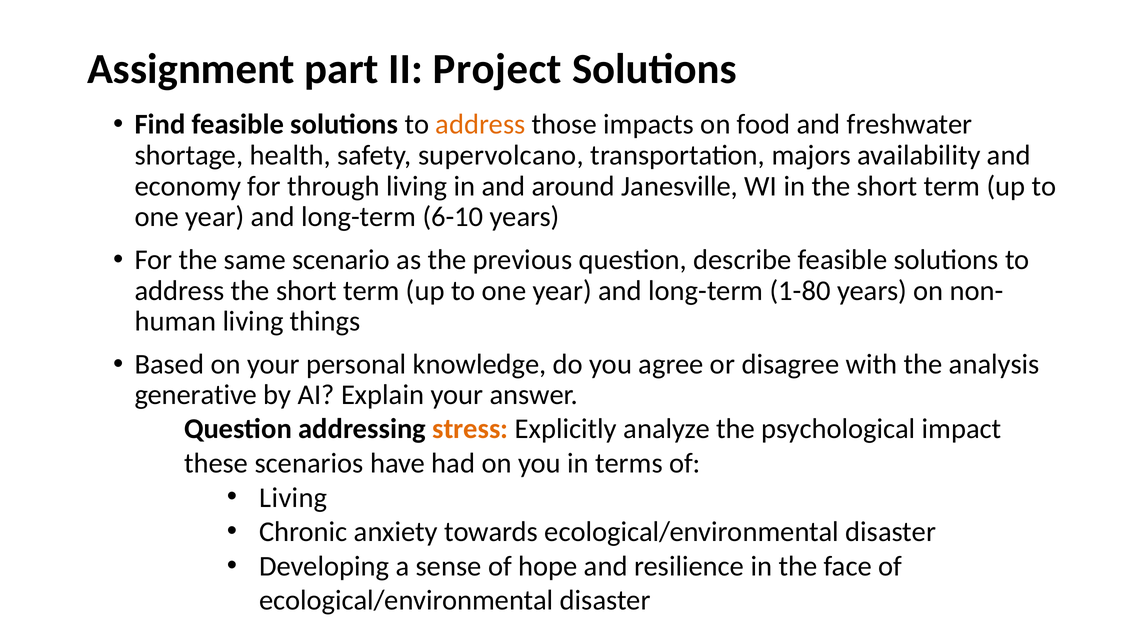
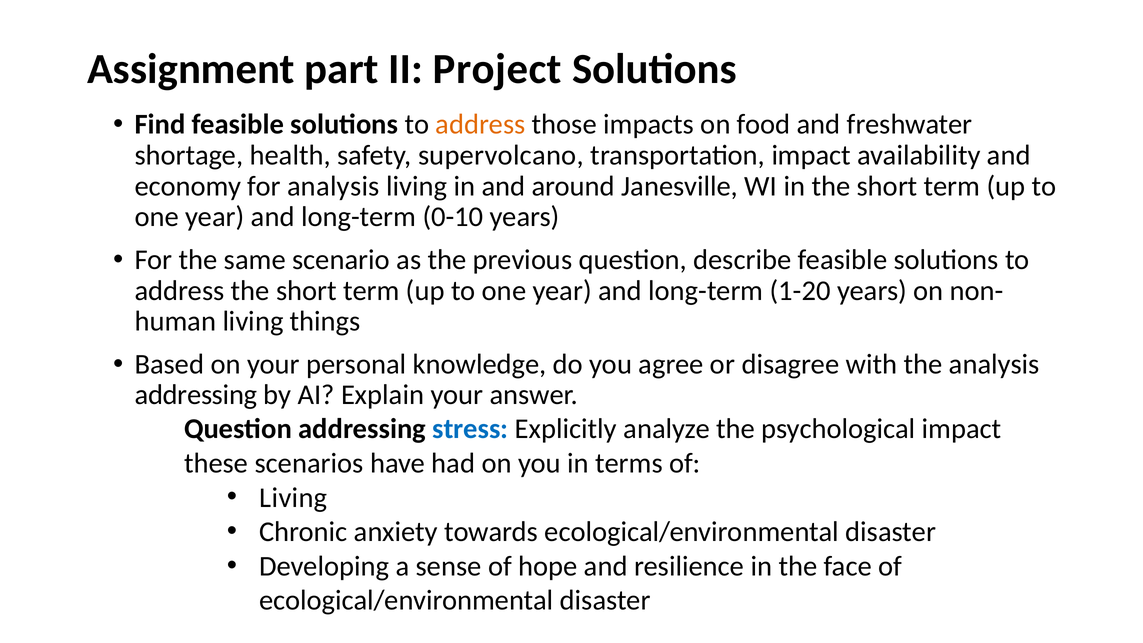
transportation majors: majors -> impact (811, 155)
for through: through -> analysis (333, 186)
6-10: 6-10 -> 0-10 (453, 217)
1-80: 1-80 -> 1-20 (800, 291)
generative: generative -> addressing (196, 395)
stress colour: orange -> blue (470, 429)
